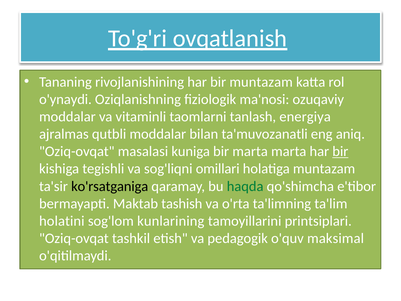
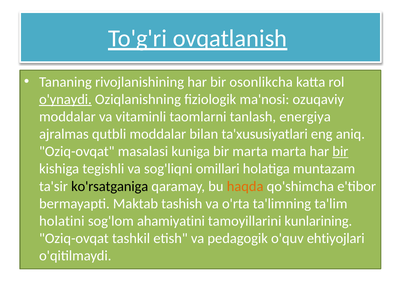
bir muntazam: muntazam -> osonlikcha (261, 82)
o'ynaydi underline: none -> present (65, 99)
ta'muvozanatli: ta'muvozanatli -> ta'xususiyatlari (265, 134)
haqda colour: green -> orange (245, 186)
kunlarining: kunlarining -> ahamiyatini (171, 221)
printsiplari: printsiplari -> kunlarining (318, 221)
maksimal: maksimal -> ehtiyojlari (336, 238)
